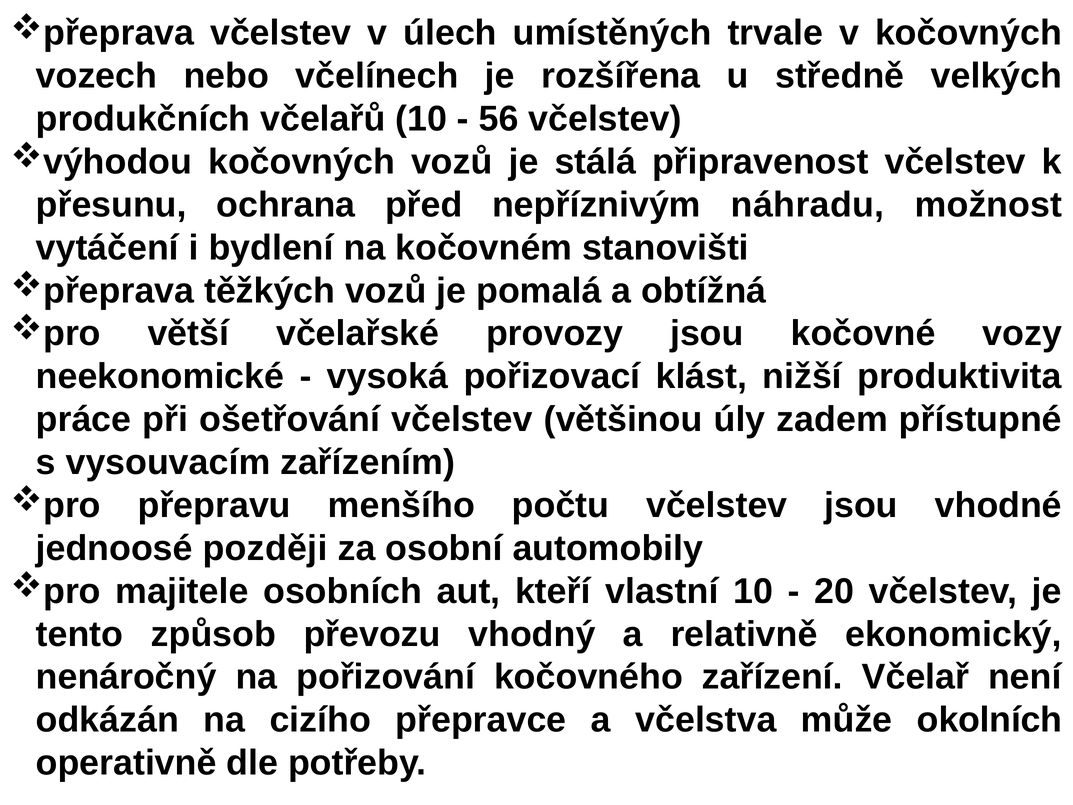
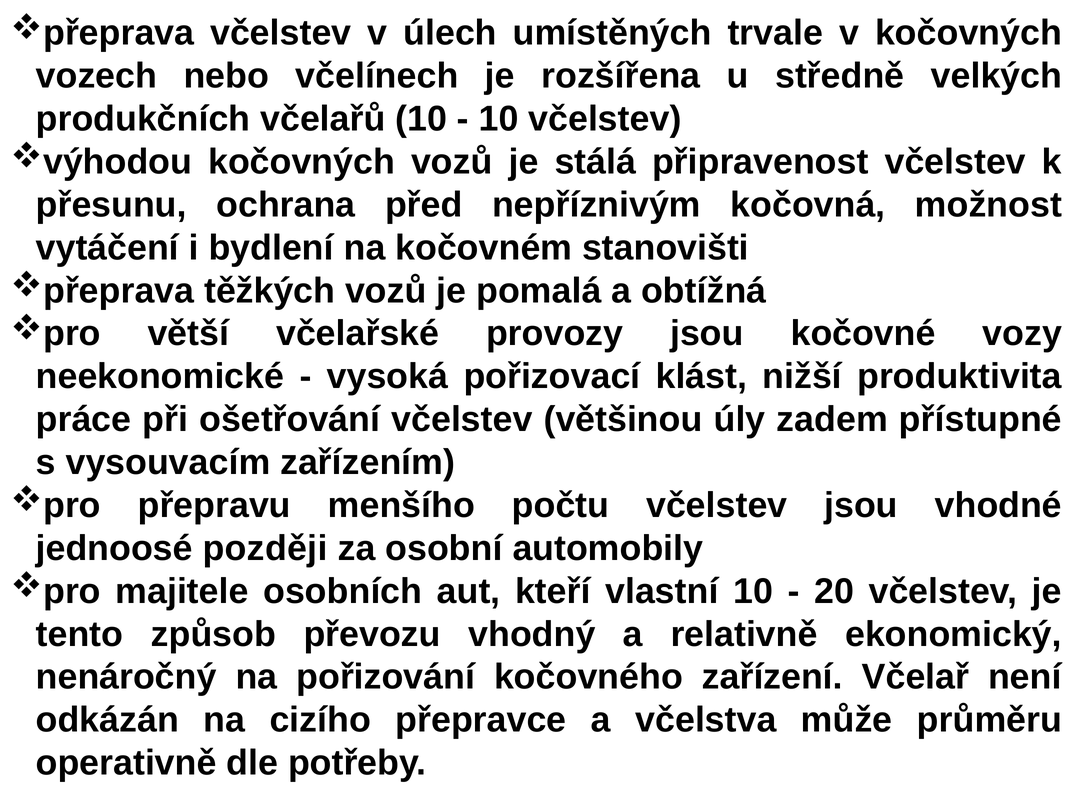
56: 56 -> 10 (499, 119)
náhradu: náhradu -> kočovná (808, 205)
okolních: okolních -> průměru (989, 720)
